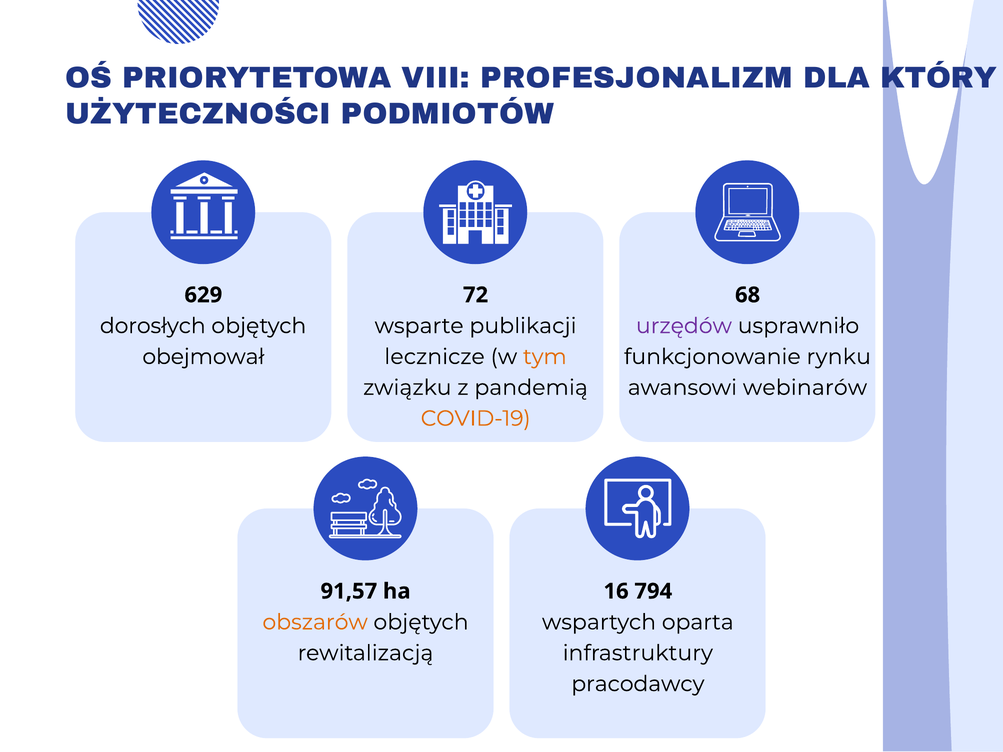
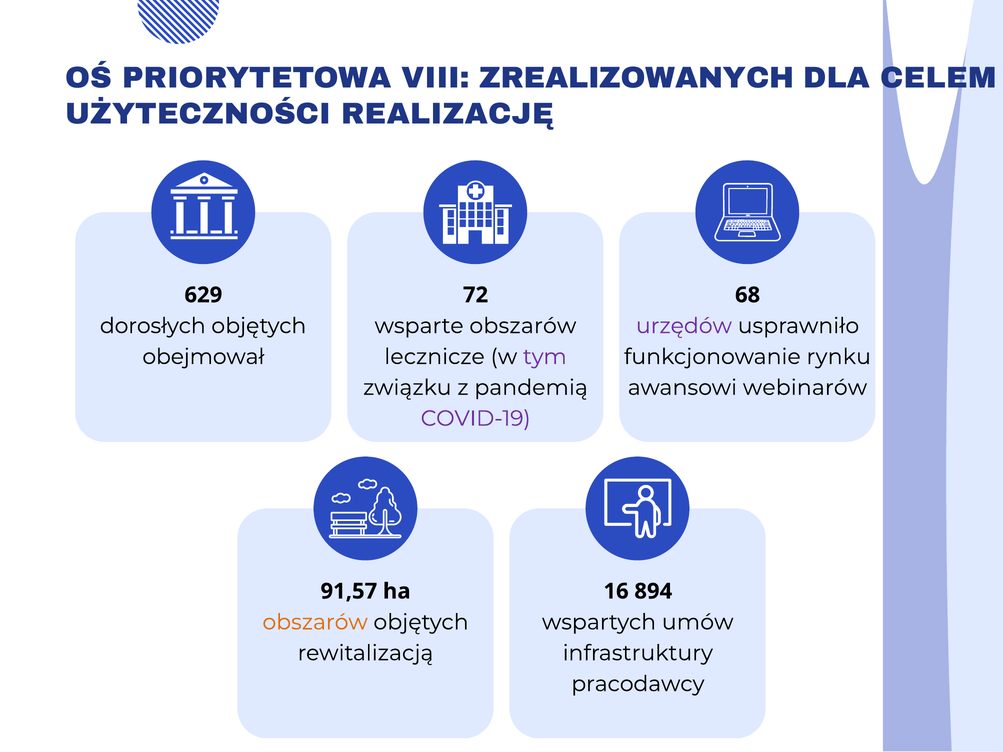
PROFESJONALIZM: PROFESJONALIZM -> ZREALIZOWANYCH (637, 78)
KTÓRY: KTÓRY -> CELEM (938, 78)
PODMIOTÓW: PODMIOTÓW -> REALIZACJĘ (447, 114)
wsparte publikacji: publikacji -> obszarów (523, 326)
tym colour: orange -> purple (545, 357)
COVID-19 colour: orange -> purple (476, 419)
794: 794 -> 894 (653, 591)
oparta: oparta -> umów (698, 622)
